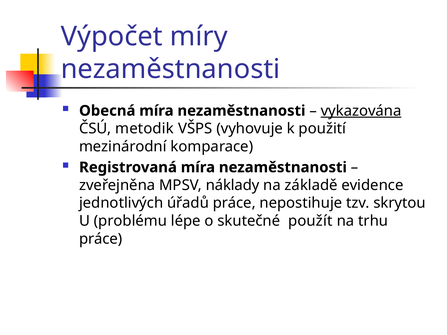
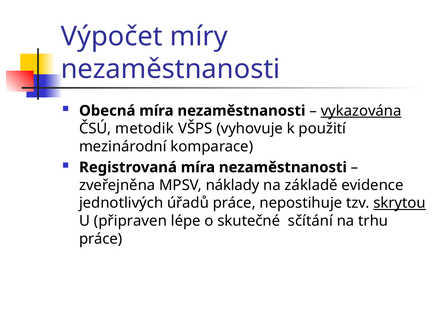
skrytou underline: none -> present (400, 203)
problému: problému -> připraven (130, 221)
použít: použít -> sčítání (310, 221)
